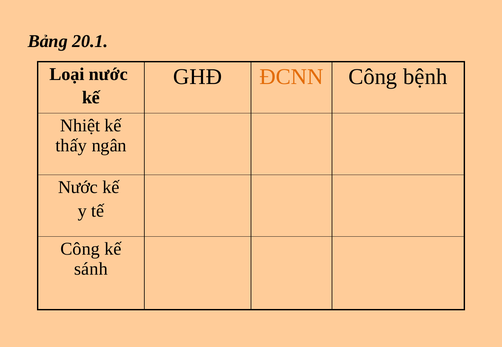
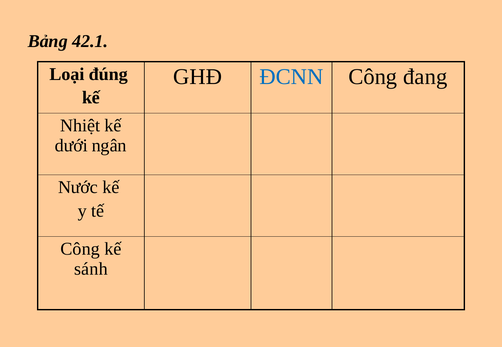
20.1: 20.1 -> 42.1 (90, 41)
Loại nước: nước -> đúng (108, 74)
ĐCNN colour: orange -> blue (292, 77)
bệnh: bệnh -> đang (425, 77)
thấy: thấy -> dưới (71, 146)
